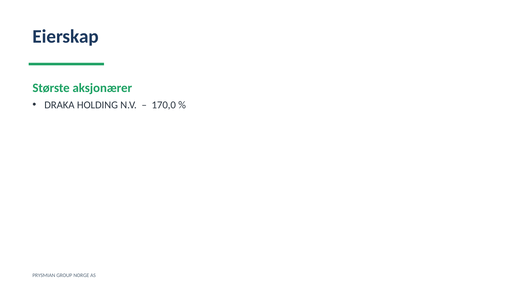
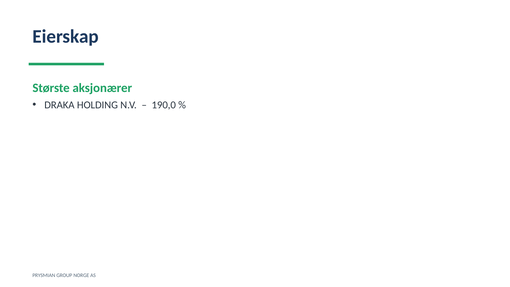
170,0: 170,0 -> 190,0 (164, 105)
